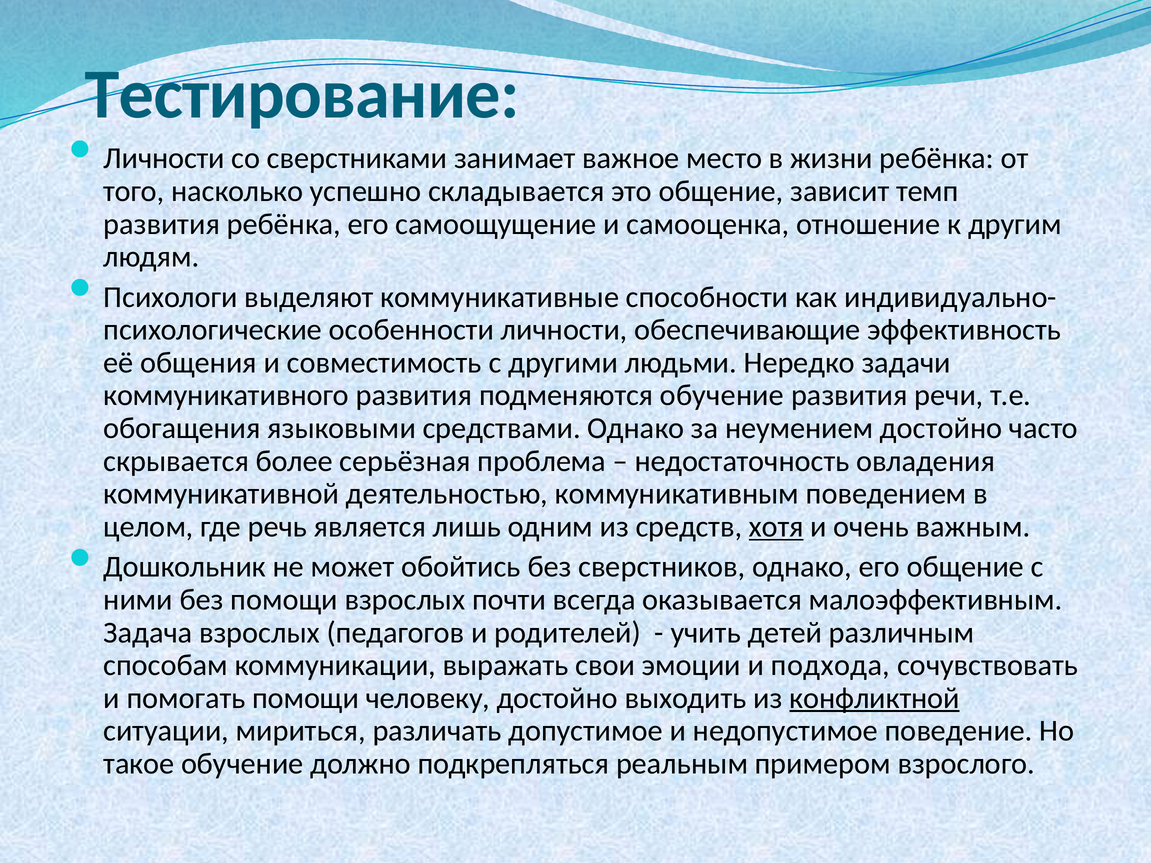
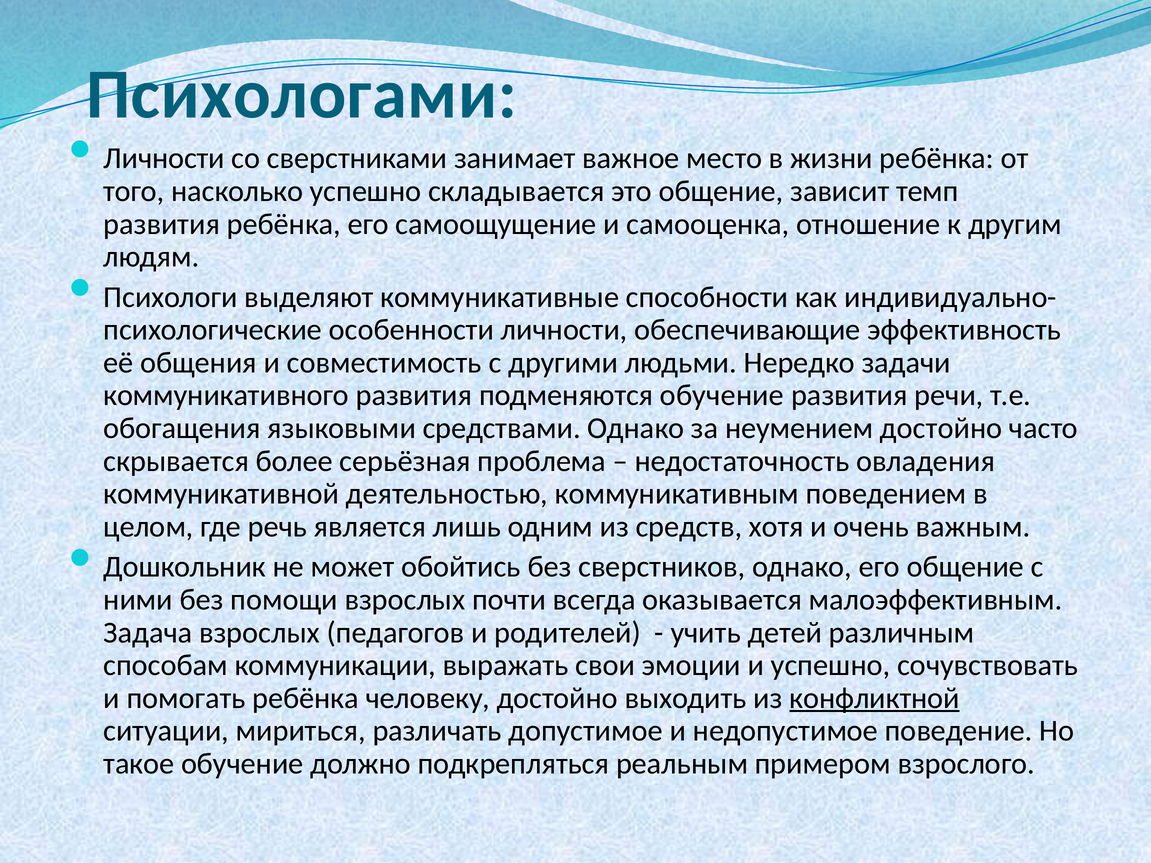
Тестирование: Тестирование -> Психологами (302, 95)
хотя underline: present -> none (776, 527)
и подхода: подхода -> успешно (831, 665)
помогать помощи: помощи -> ребёнка (306, 698)
